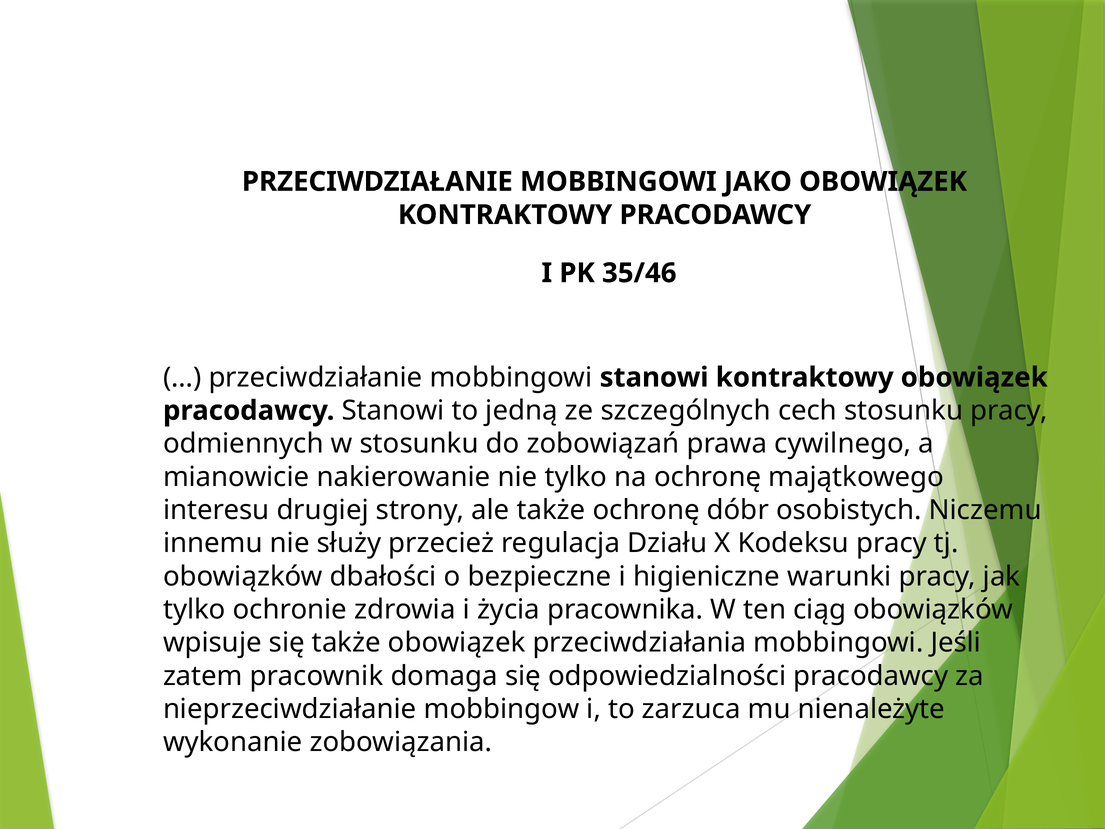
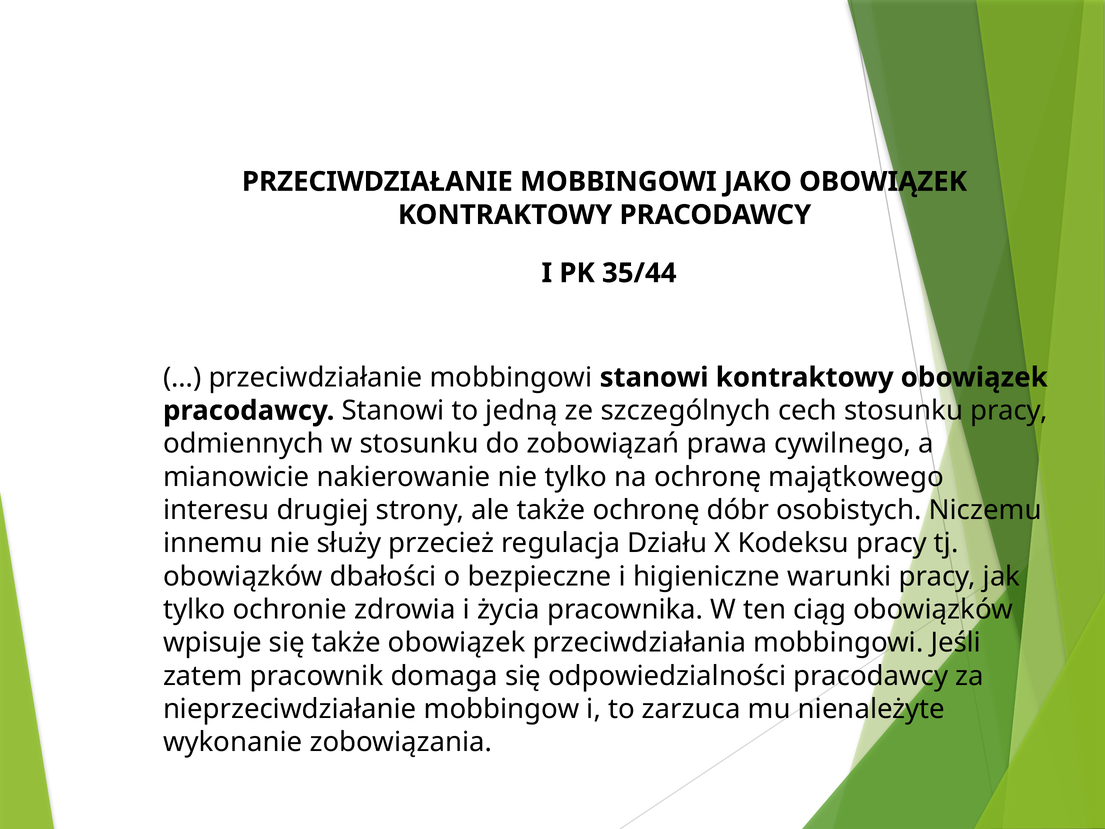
35/46: 35/46 -> 35/44 (639, 273)
